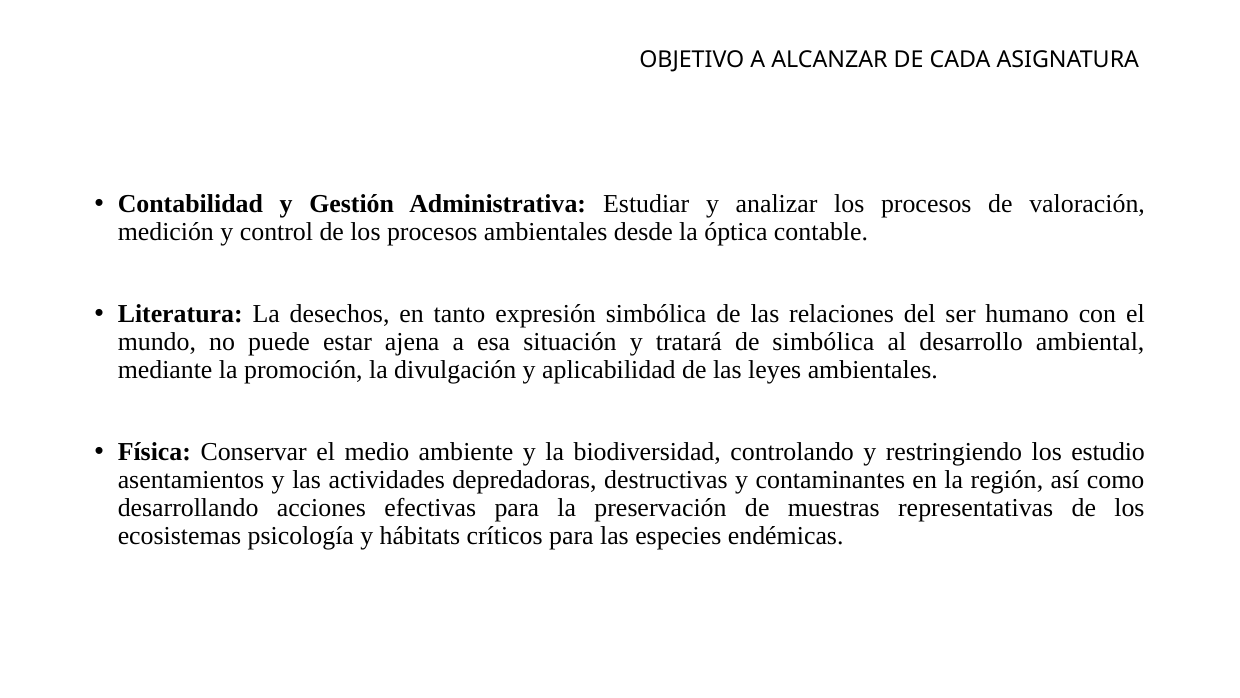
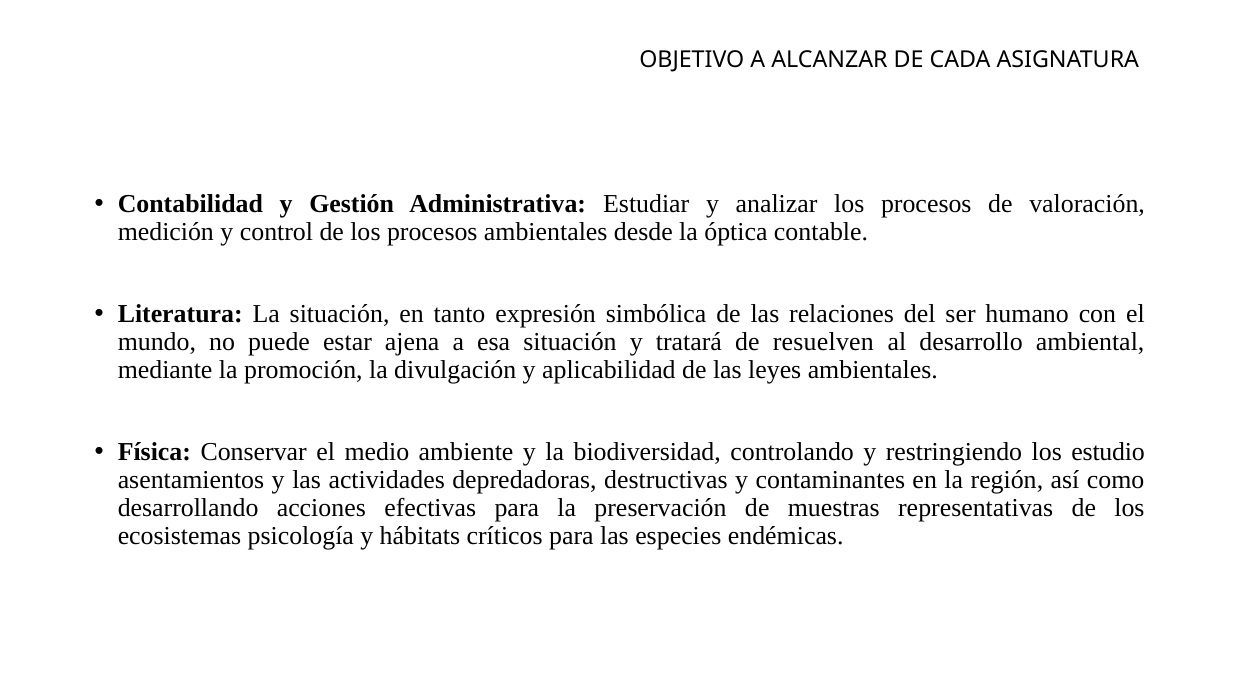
La desechos: desechos -> situación (340, 314)
de simbólica: simbólica -> resuelven (823, 342)
